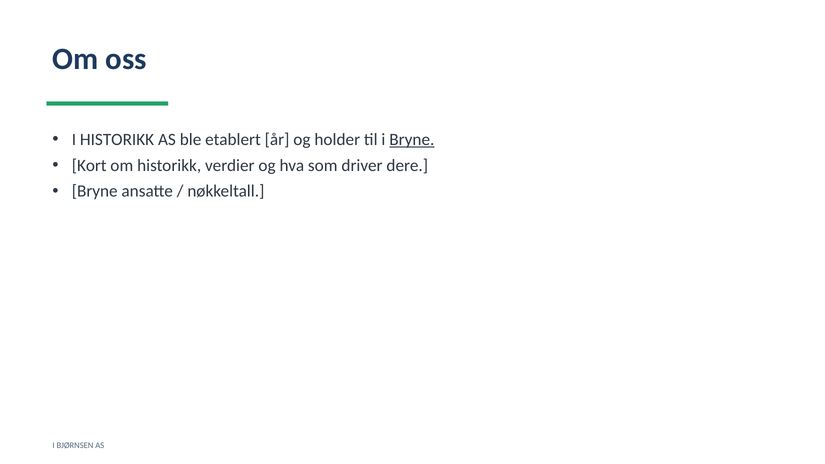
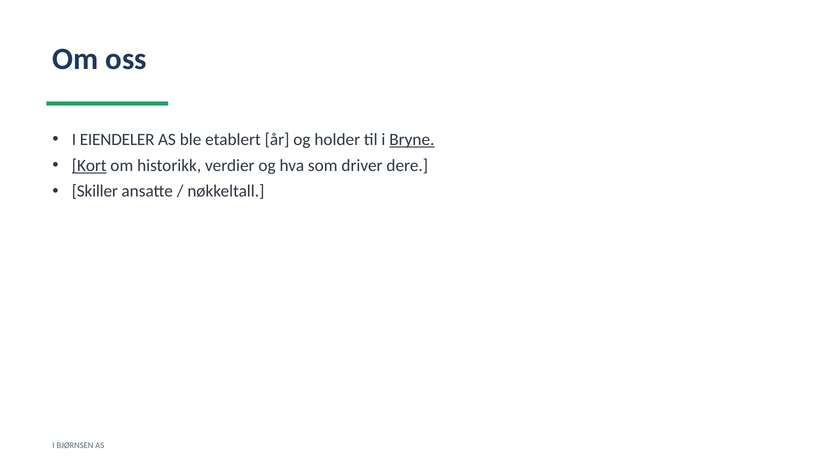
I HISTORIKK: HISTORIKK -> EIENDELER (117, 140)
Kort underline: none -> present (89, 166)
Bryne: Bryne -> Skiller (95, 191)
